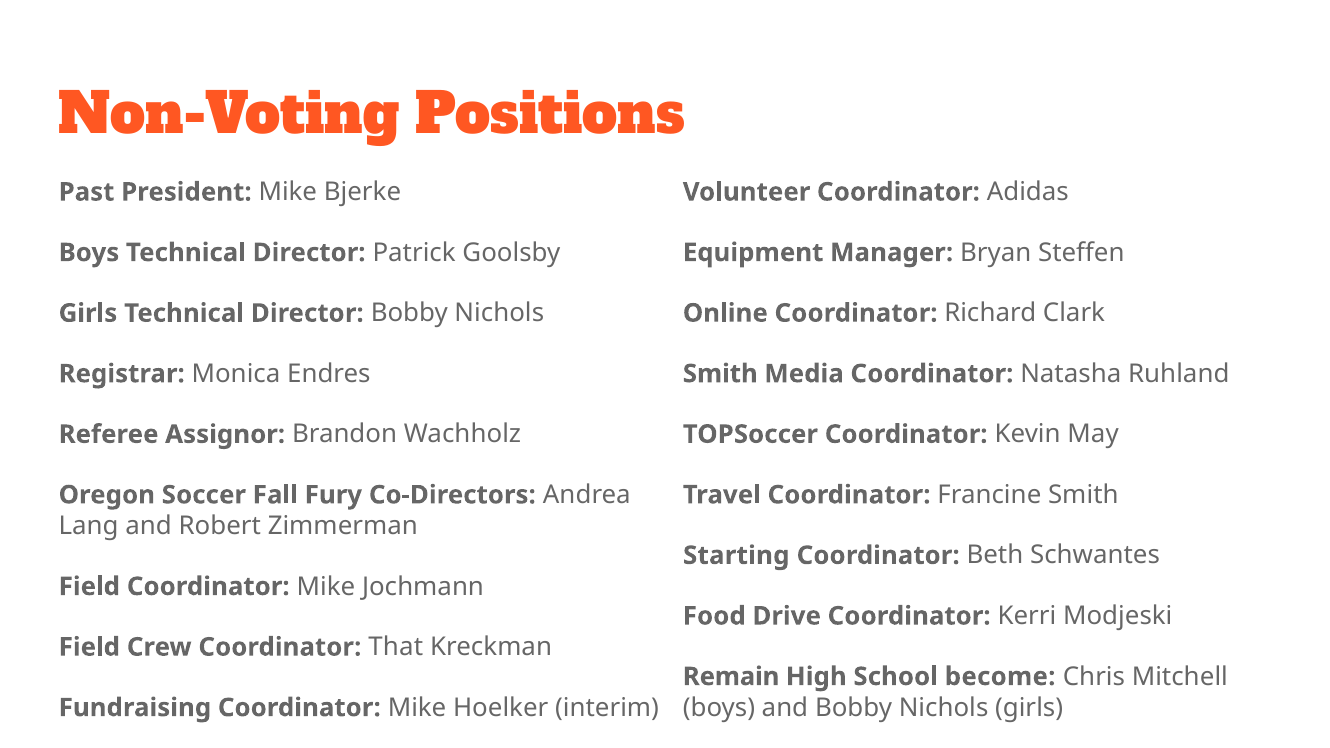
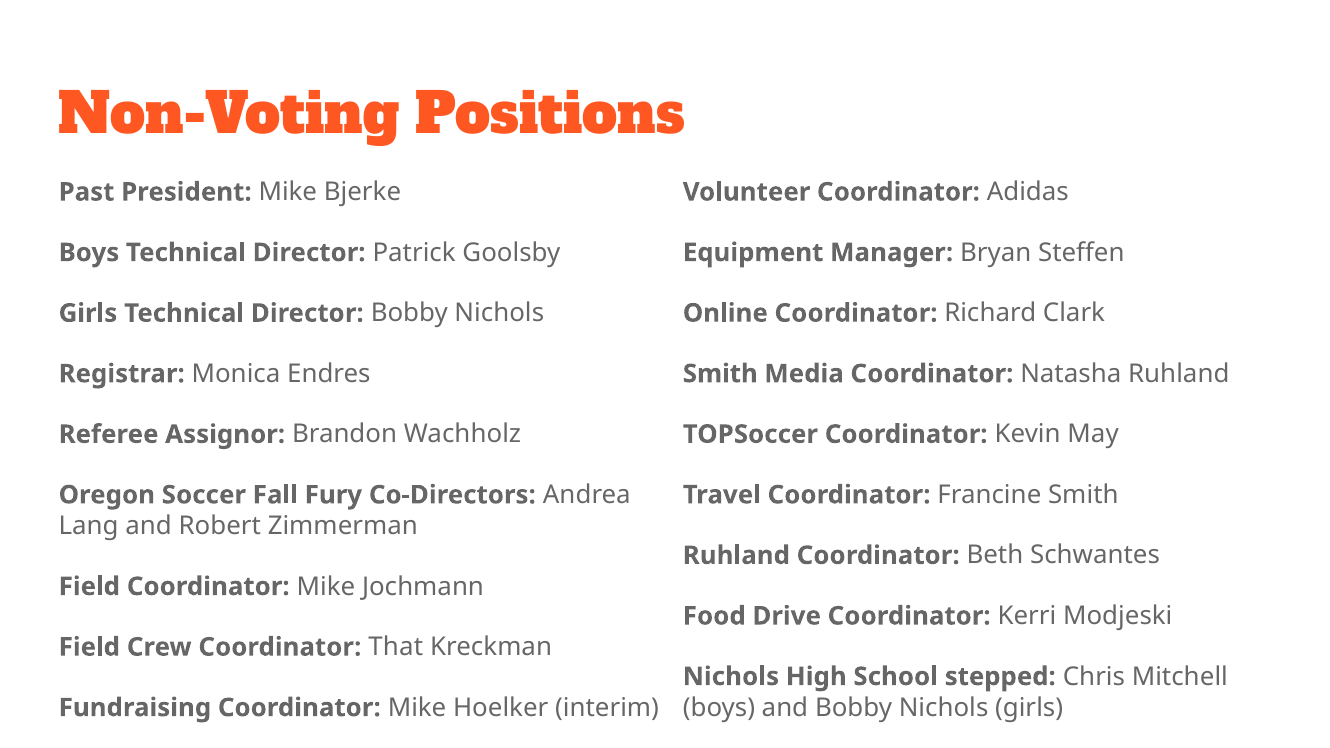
Starting: Starting -> Ruhland (736, 556)
Remain: Remain -> Nichols (731, 677)
become: become -> stepped (1000, 677)
